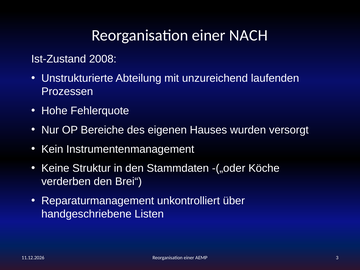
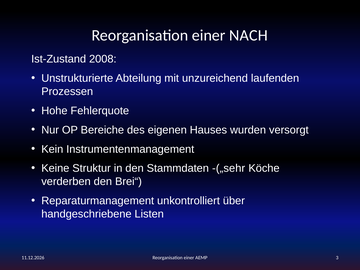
-(„oder: -(„oder -> -(„sehr (229, 168)
